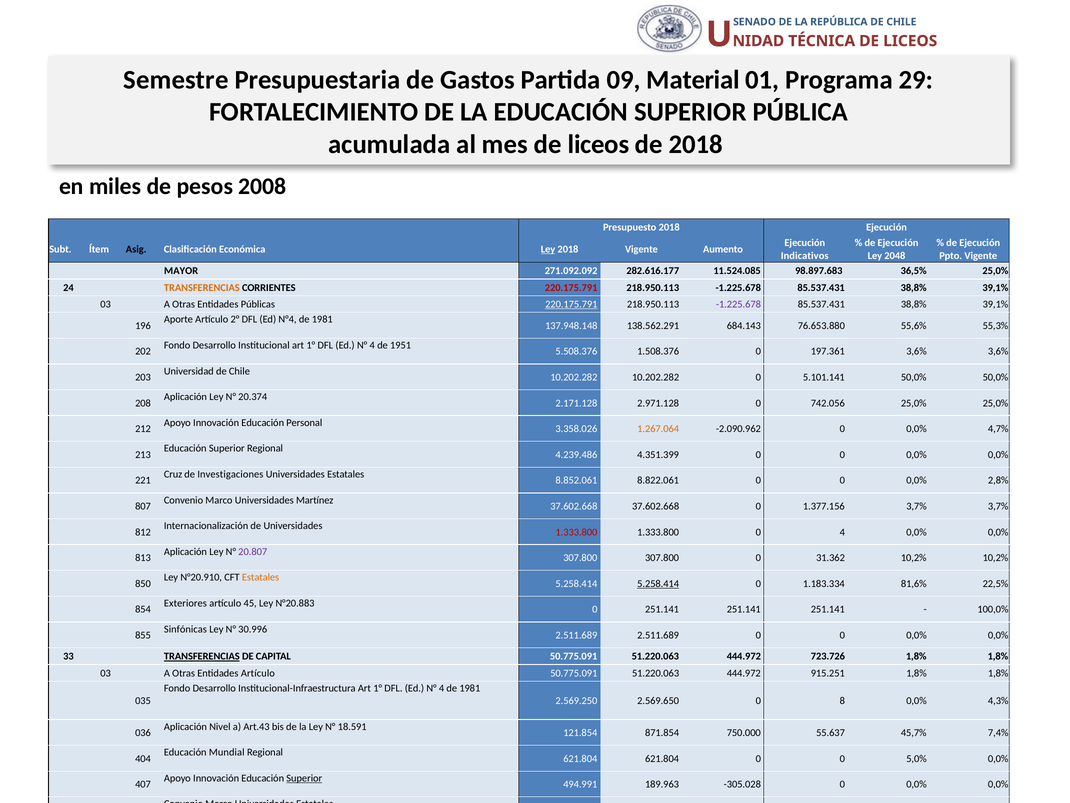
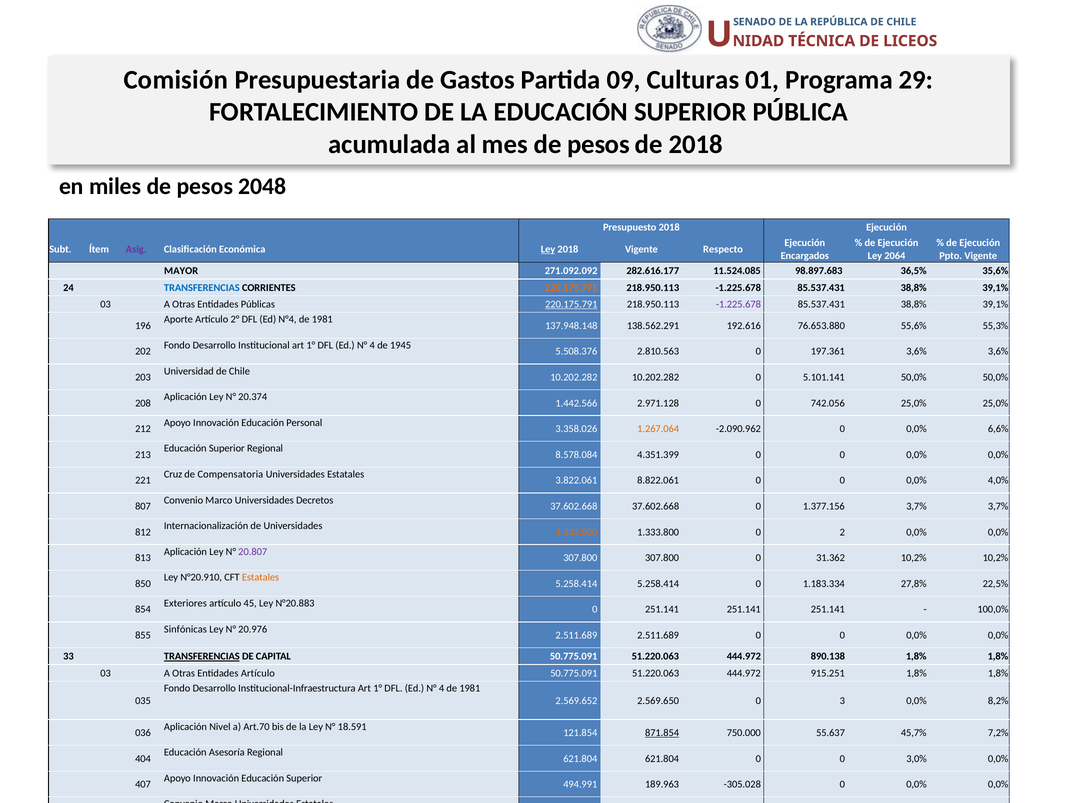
Semestre: Semestre -> Comisión (176, 80)
Material: Material -> Culturas (693, 80)
mes de liceos: liceos -> pesos (598, 144)
2008: 2008 -> 2048 (262, 186)
Asig colour: black -> purple (136, 249)
Aumento: Aumento -> Respecto (723, 249)
Indicativos: Indicativos -> Encargados (805, 255)
2048: 2048 -> 2064 (895, 255)
36,5% 25,0%: 25,0% -> 35,6% (995, 271)
TRANSFERENCIAS colour: orange -> blue (202, 288)
220.175.791 colour: red -> orange (571, 288)
684.143: 684.143 -> 192.616 (744, 326)
1951: 1951 -> 1945 (401, 345)
1.508.376: 1.508.376 -> 2.810.563 (658, 351)
2.171.128: 2.171.128 -> 1.442.566 (576, 403)
4,7%: 4,7% -> 6,6% (998, 429)
4.239.486: 4.239.486 -> 8.578.084 (576, 454)
Investigaciones: Investigaciones -> Compensatoria (230, 474)
8.852.061: 8.852.061 -> 3.822.061 (576, 480)
2,8%: 2,8% -> 4,0% (998, 480)
Martínez: Martínez -> Decretos (315, 500)
1.333.800 colour: red -> orange (576, 532)
0 4: 4 -> 2 (842, 532)
5.258.414 underline: present -> none (658, 583)
81,6%: 81,6% -> 27,8% (914, 583)
30.996: 30.996 -> 20.976 (253, 629)
723.726: 723.726 -> 890.138 (828, 656)
2.569.250: 2.569.250 -> 2.569.652 (576, 700)
8: 8 -> 3 (842, 700)
4,3%: 4,3% -> 8,2% (998, 700)
Art.43: Art.43 -> Art.70 (256, 726)
871.854 underline: none -> present (662, 732)
7,4%: 7,4% -> 7,2% (998, 732)
Mundial: Mundial -> Asesoría (227, 752)
5,0%: 5,0% -> 3,0% (916, 758)
Superior underline: present -> none (304, 778)
